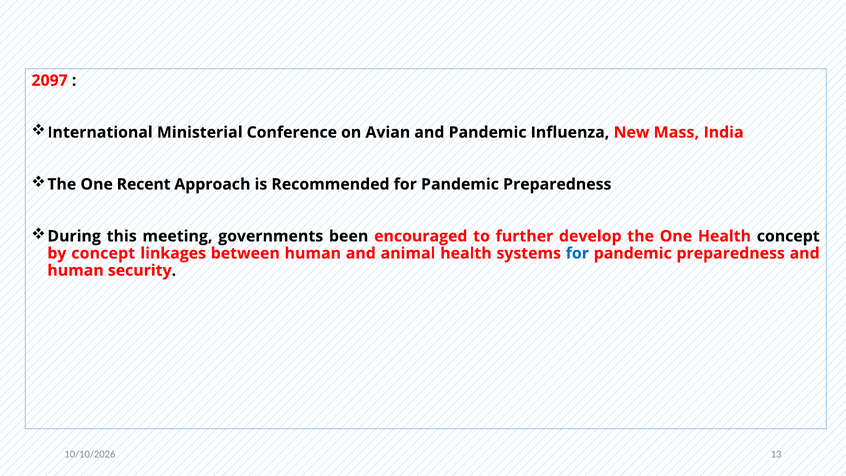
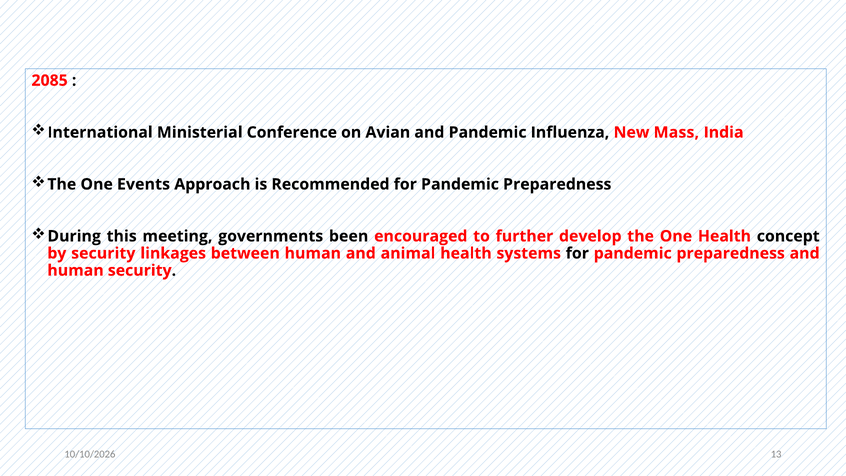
2097: 2097 -> 2085 (50, 80)
Recent: Recent -> Events (143, 184)
by concept: concept -> security (103, 253)
for colour: blue -> black (577, 253)
